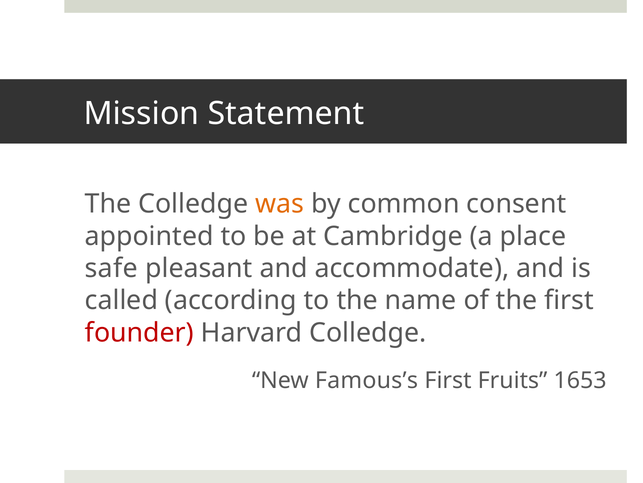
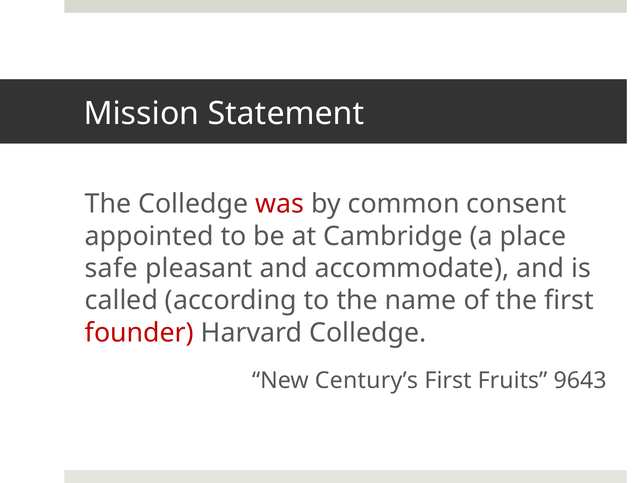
was colour: orange -> red (280, 204)
Famous’s: Famous’s -> Century’s (366, 380)
1653: 1653 -> 9643 (580, 380)
